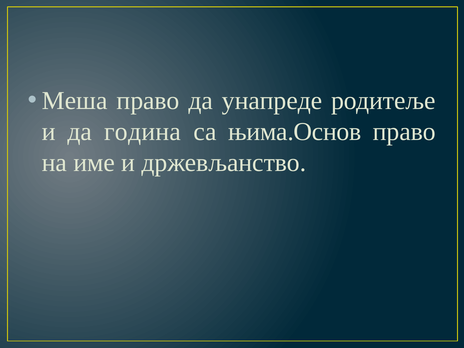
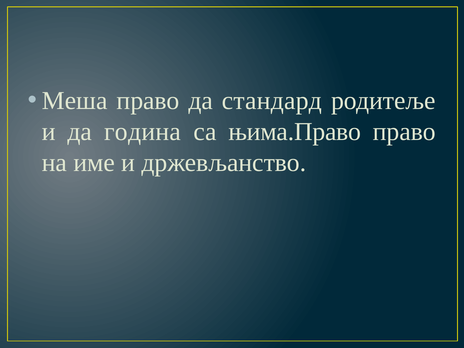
унапреде: унапреде -> стандард (272, 101)
њима.Основ: њима.Основ -> њима.Право (295, 132)
